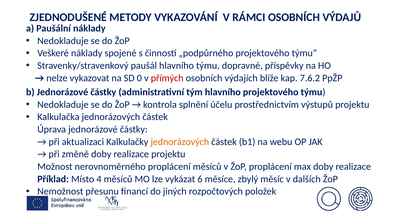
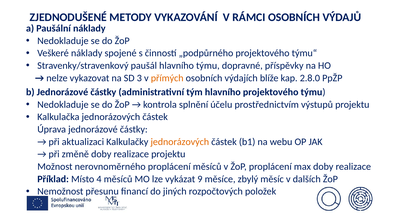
0: 0 -> 3 (139, 78)
přímých colour: red -> orange (167, 78)
7.6.2: 7.6.2 -> 2.8.0 (310, 78)
6: 6 -> 9 (200, 179)
